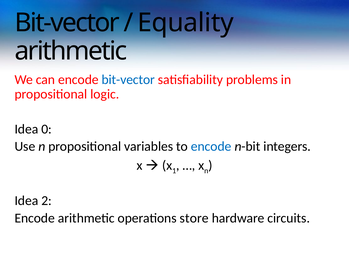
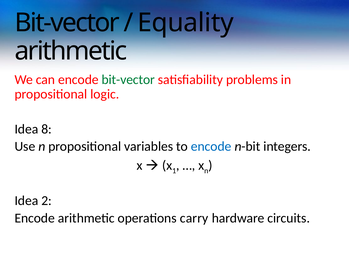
bit-vector colour: blue -> green (128, 79)
0: 0 -> 8 (47, 129)
store: store -> carry (194, 218)
